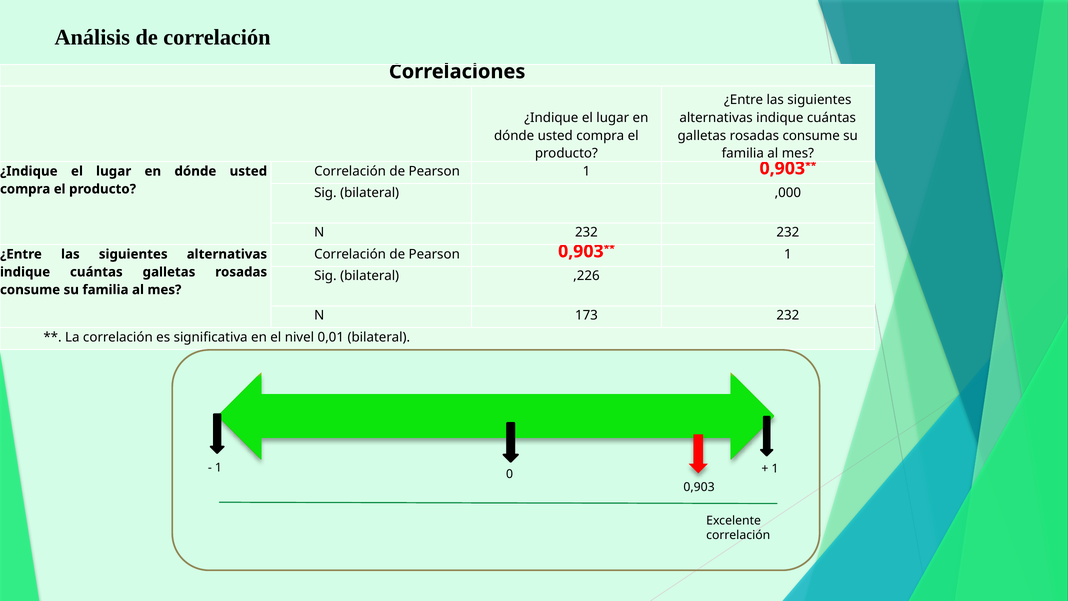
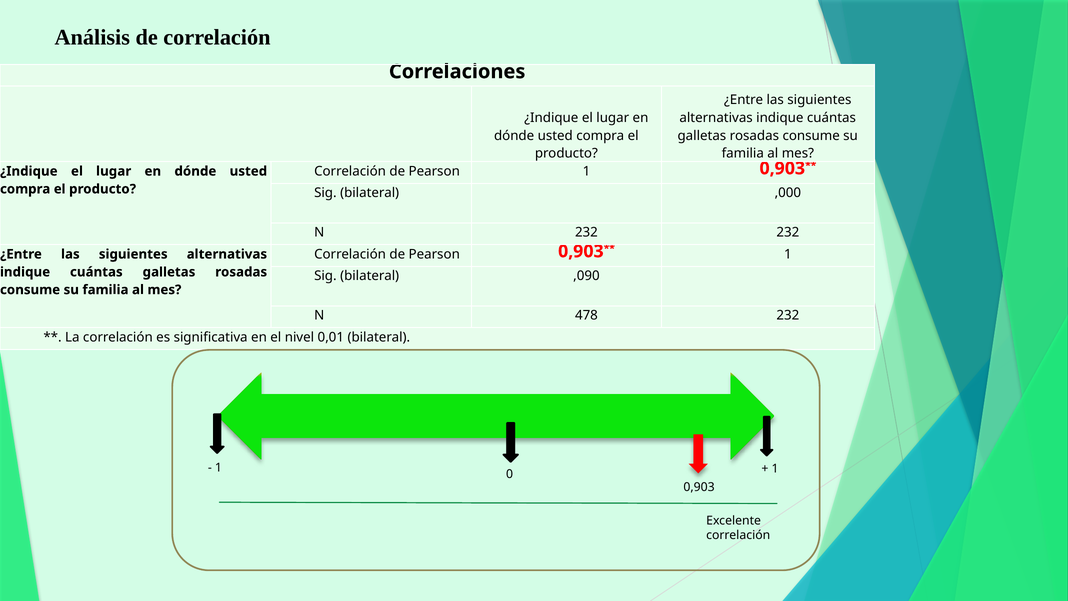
,226: ,226 -> ,090 (586, 276)
173: 173 -> 478 (586, 315)
